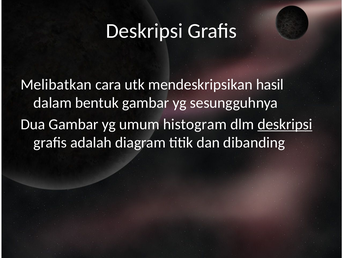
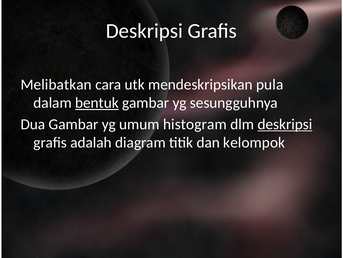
hasil: hasil -> pula (270, 84)
bentuk underline: none -> present (97, 103)
dibanding: dibanding -> kelompok (254, 142)
